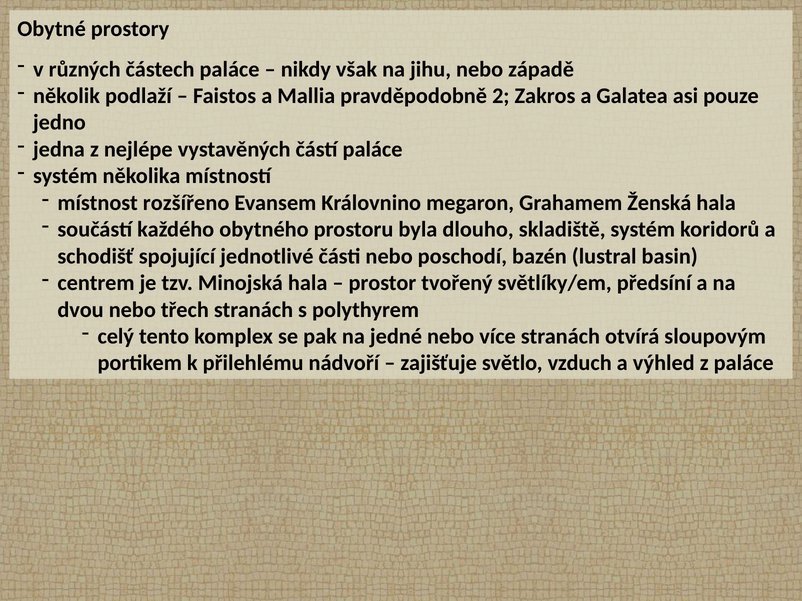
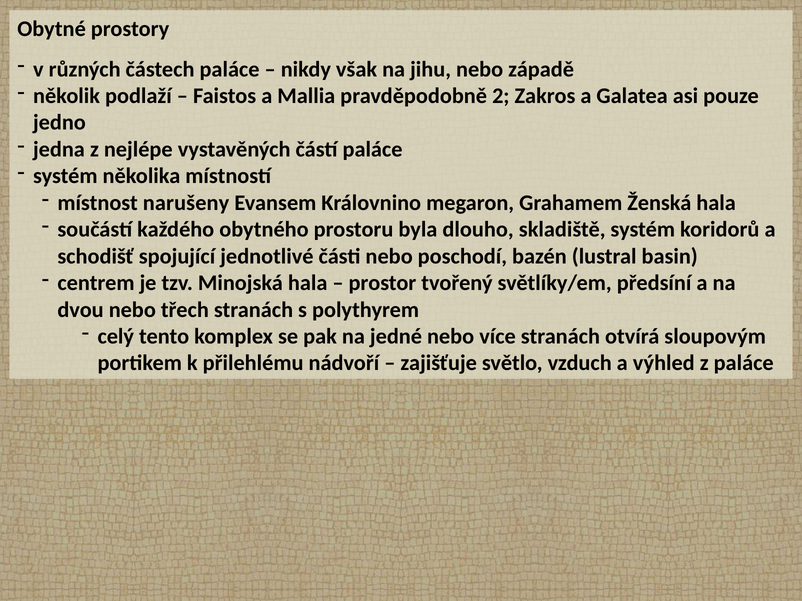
rozšířeno: rozšířeno -> narušeny (186, 203)
